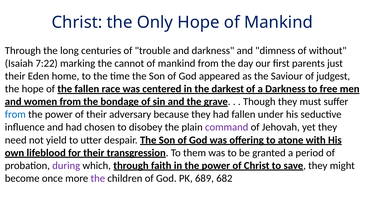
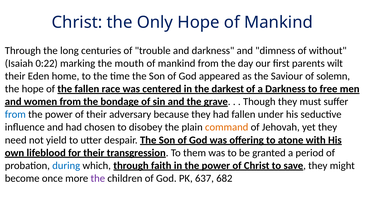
7:22: 7:22 -> 0:22 (47, 64)
cannot: cannot -> mouth (129, 64)
just: just -> wilt (335, 64)
judgest: judgest -> solemn (333, 76)
command colour: purple -> orange (227, 127)
during colour: purple -> blue (66, 166)
689: 689 -> 637 (204, 179)
